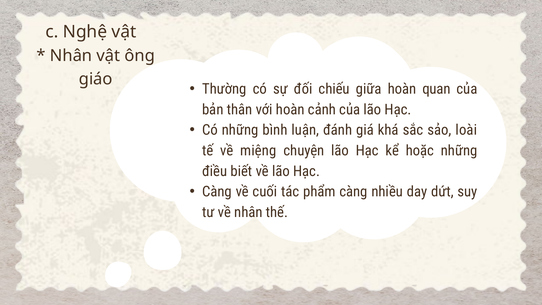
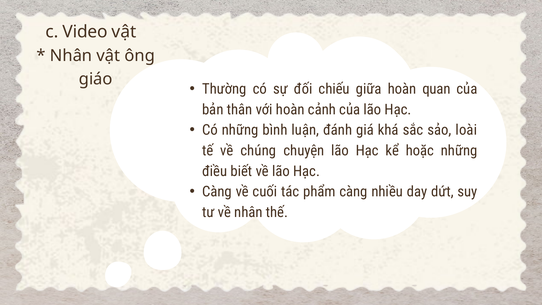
Nghệ: Nghệ -> Video (85, 32)
miệng: miệng -> chúng (258, 151)
